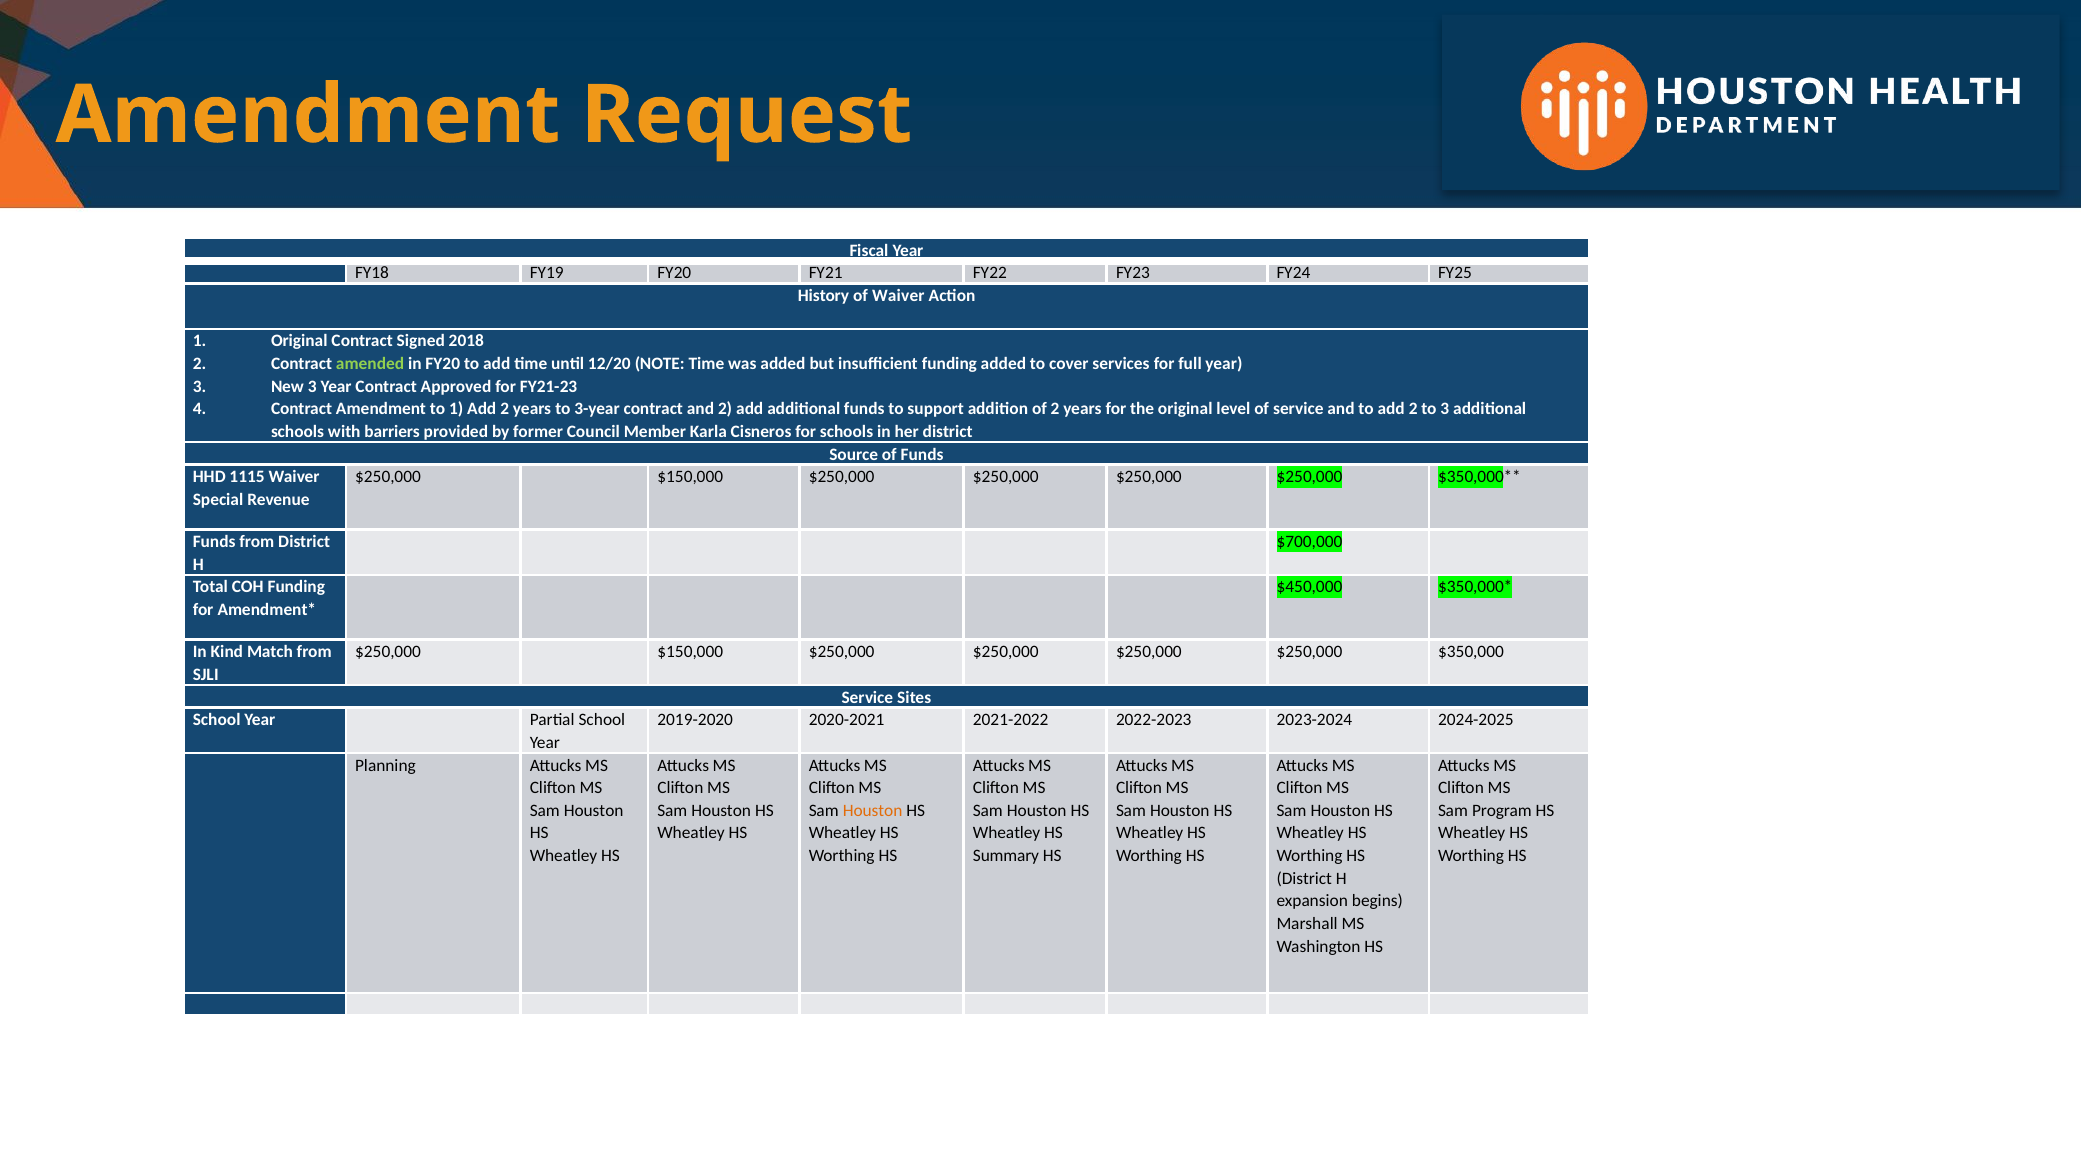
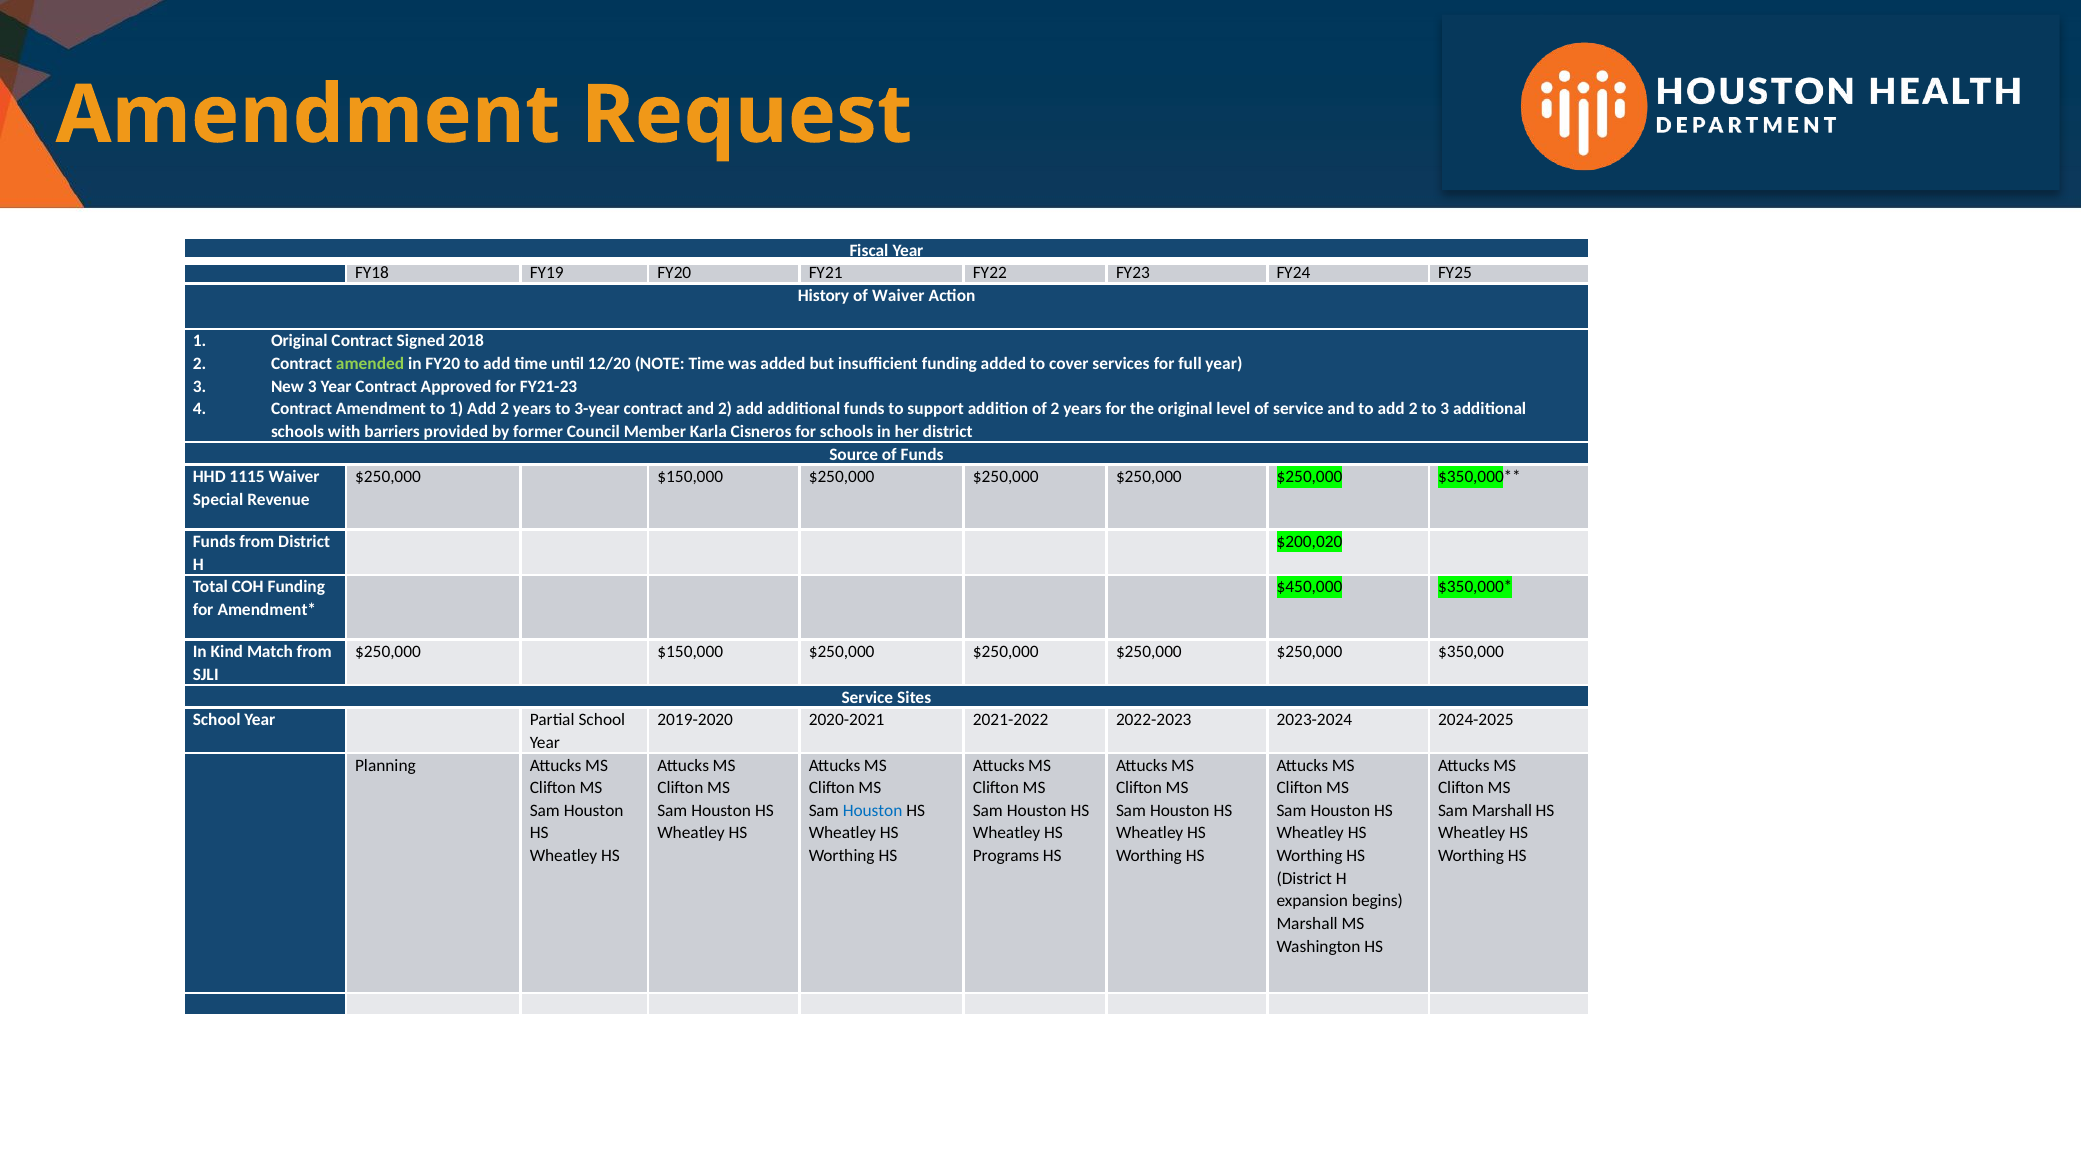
$700,000: $700,000 -> $200,020 (1309, 542)
Houston colour: orange -> blue (873, 810)
Sam Program: Program -> Marshall (1502, 810)
Summary: Summary -> Programs (1006, 856)
